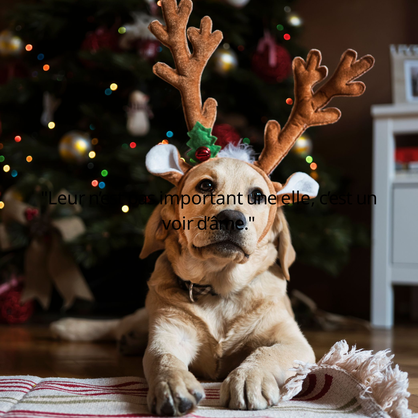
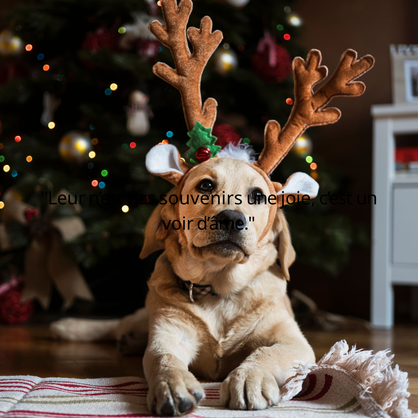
important: important -> souvenirs (201, 199)
elle: elle -> joie (298, 199)
